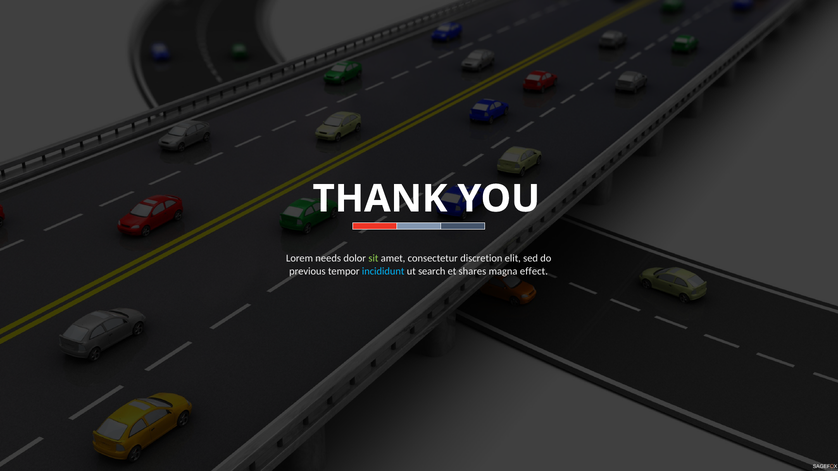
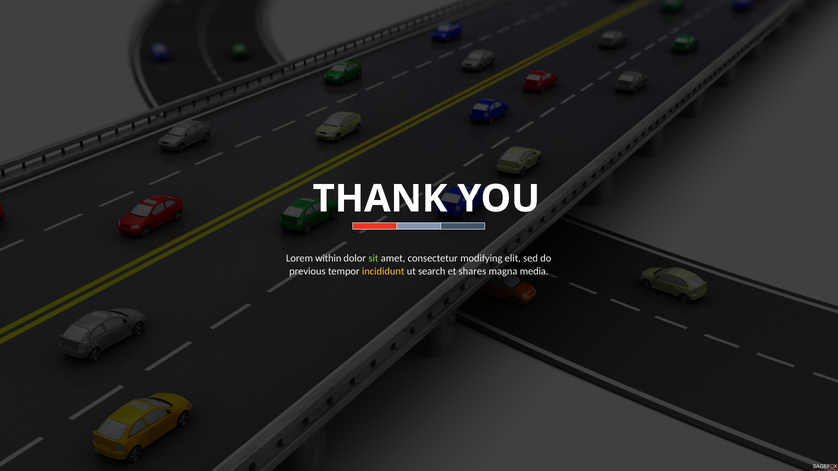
needs: needs -> within (328, 259)
discretion: discretion -> modifying (481, 259)
incididunt colour: light blue -> yellow (383, 271)
effect: effect -> media (534, 271)
